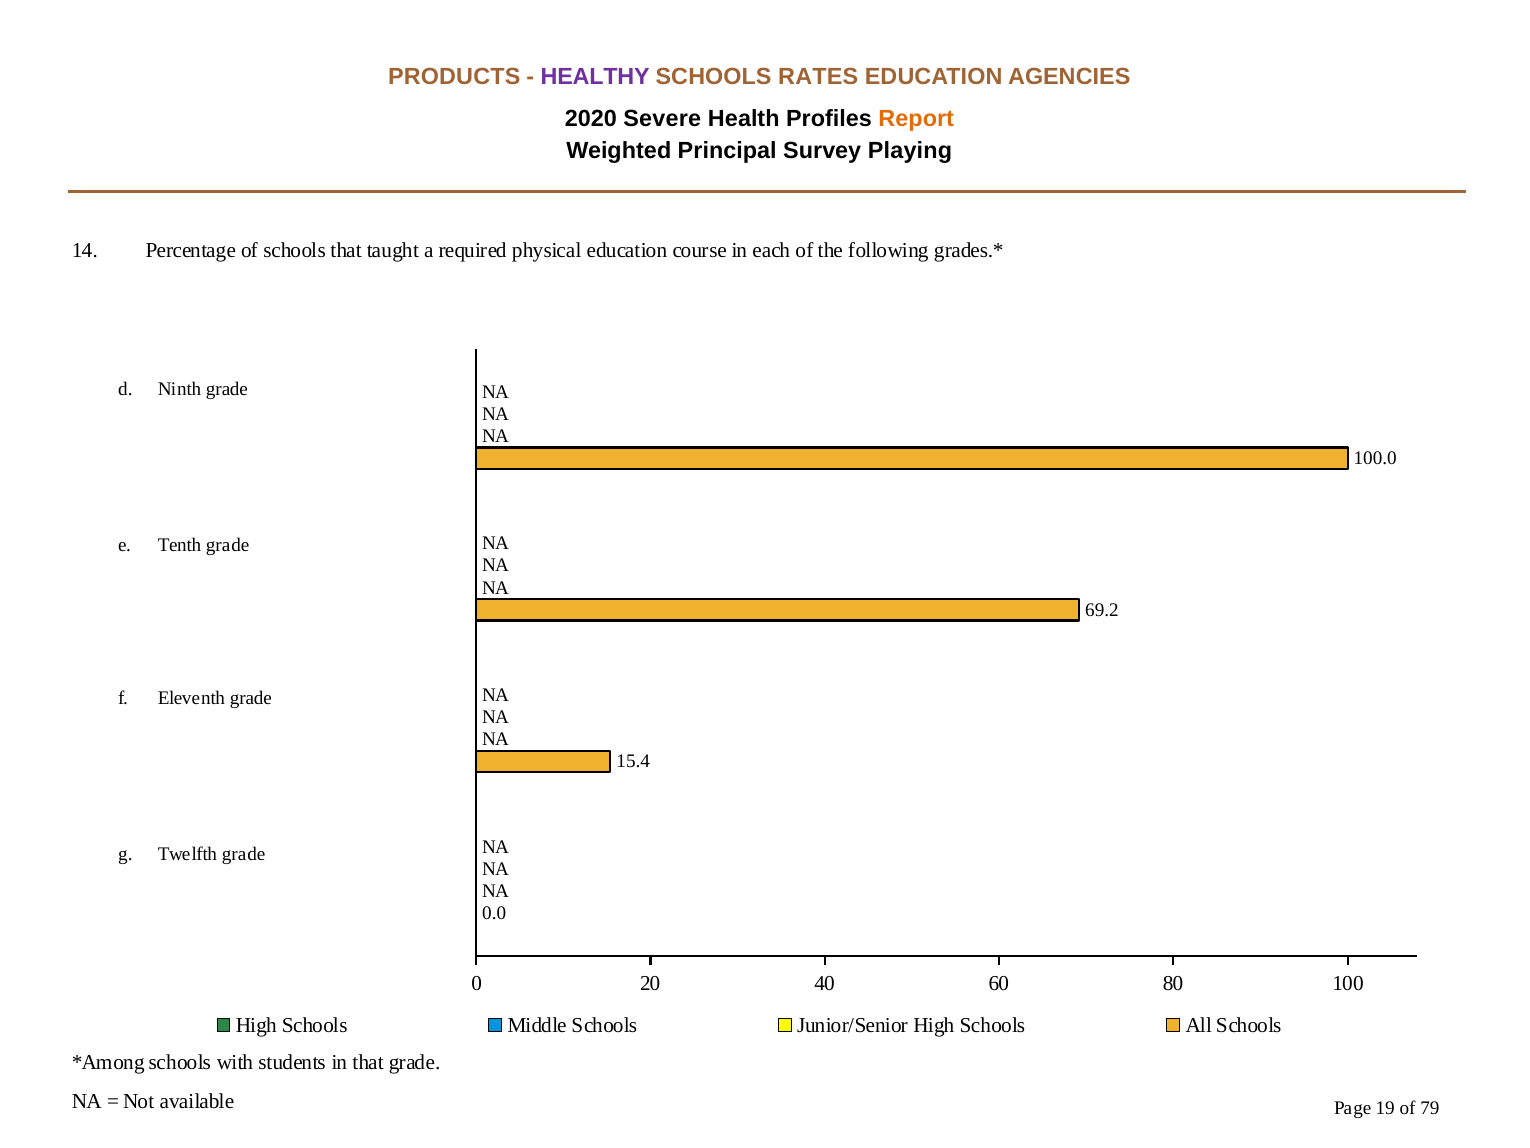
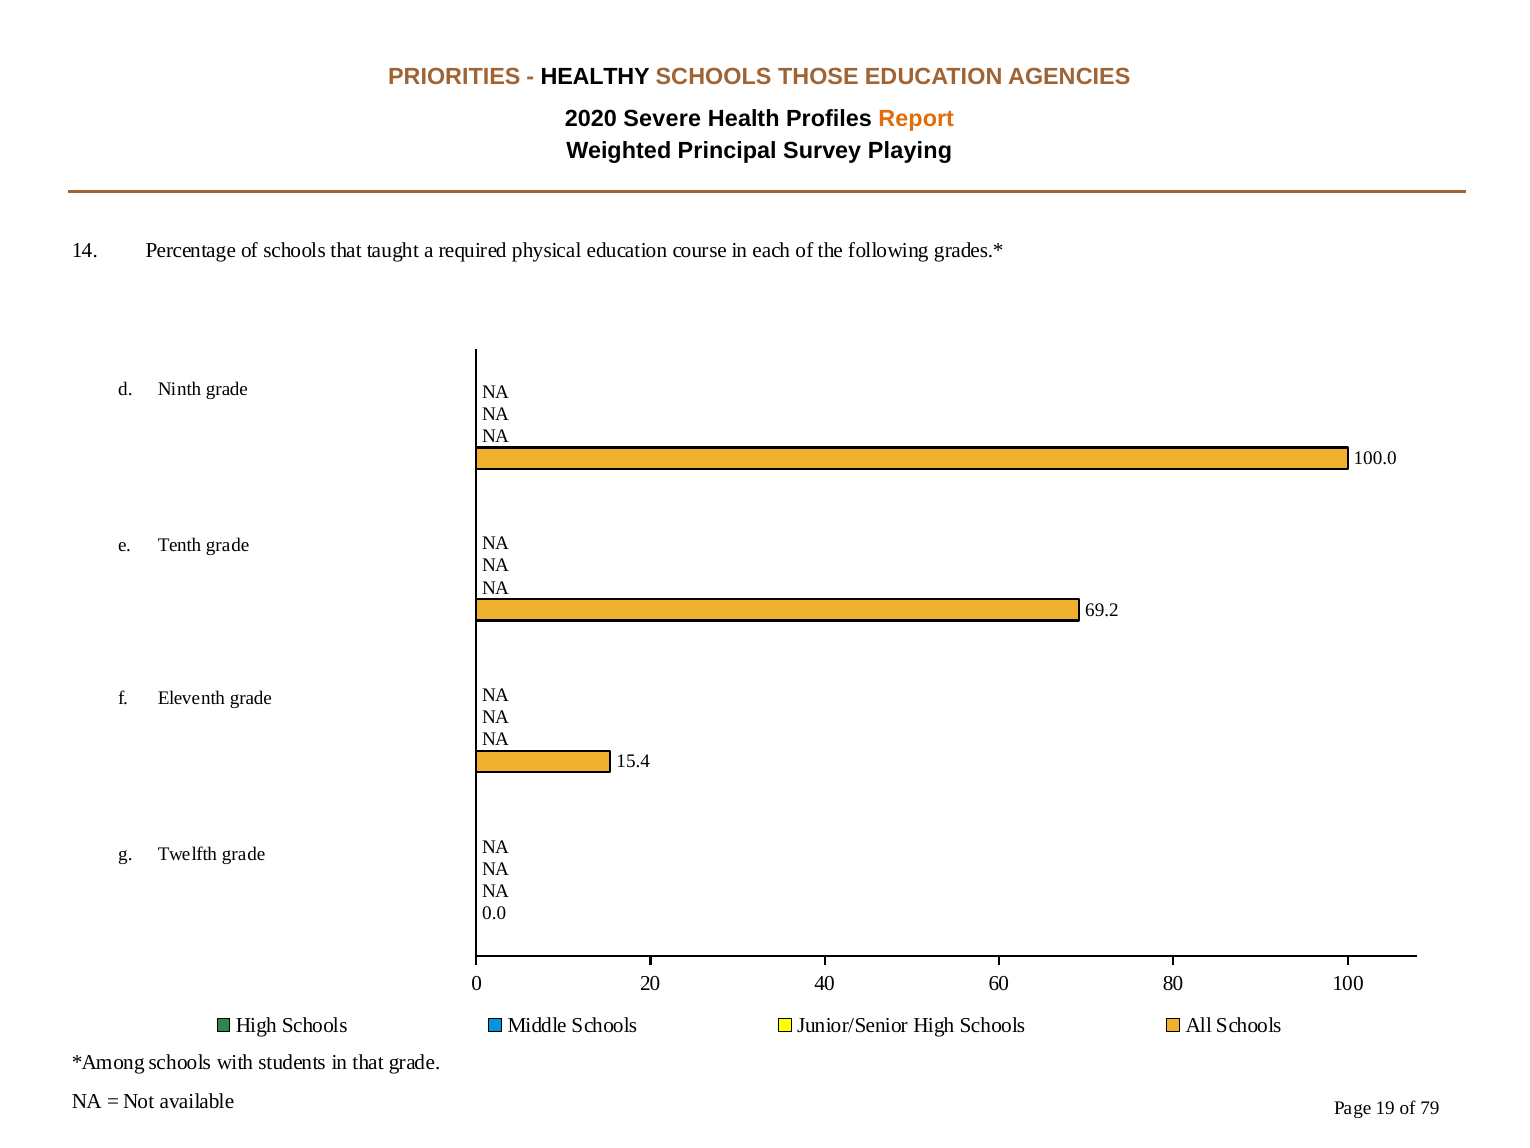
PRODUCTS: PRODUCTS -> PRIORITIES (454, 76)
HEALTHY colour: purple -> black (595, 76)
RATES: RATES -> THOSE (818, 76)
